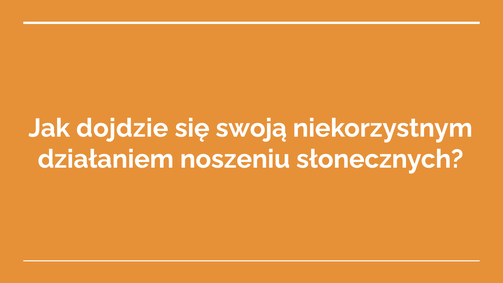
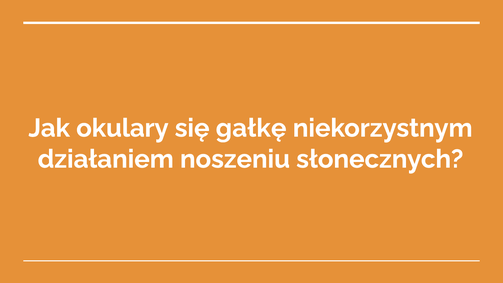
dojdzie: dojdzie -> okulary (122, 128)
swoją: swoją -> gałkę (251, 128)
